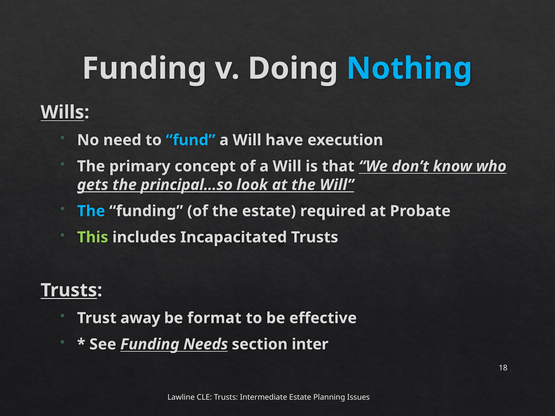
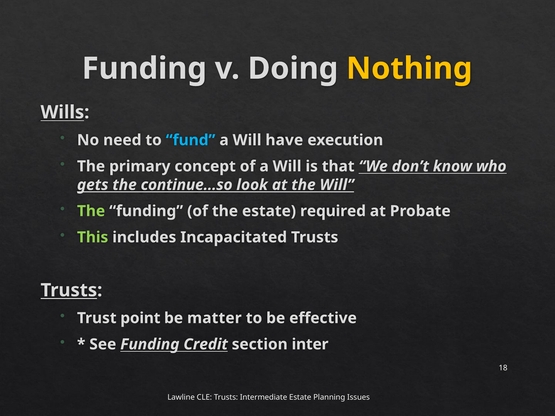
Nothing colour: light blue -> yellow (409, 69)
principal…so: principal…so -> continue…so (187, 185)
The colour: light blue -> light green (91, 211)
away: away -> point (140, 318)
format: format -> matter (214, 318)
Needs: Needs -> Credit (206, 344)
